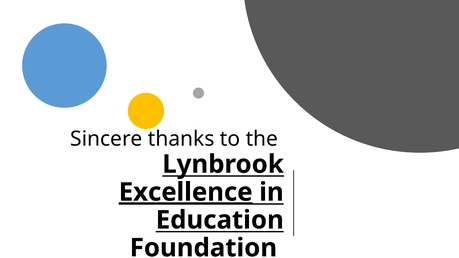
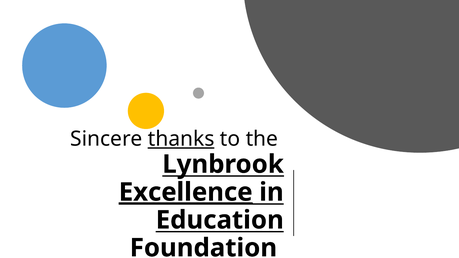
thanks underline: none -> present (181, 139)
